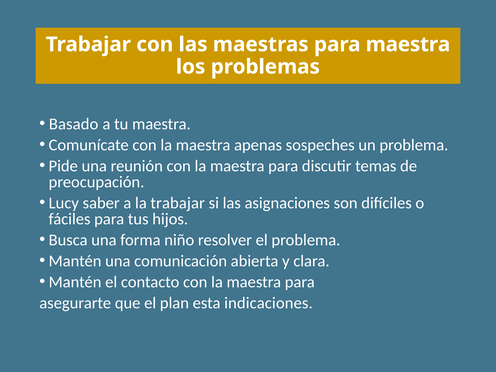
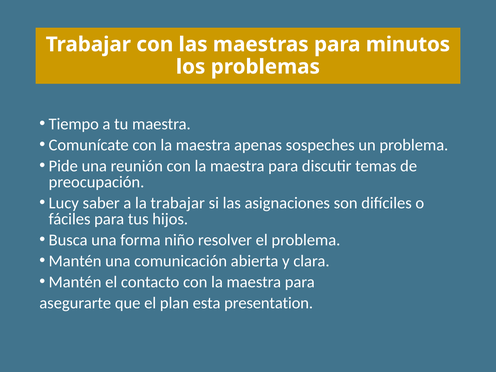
para maestra: maestra -> minutos (408, 44)
Basado: Basado -> Tiempo (74, 124)
indicaciones: indicaciones -> presentation (269, 303)
